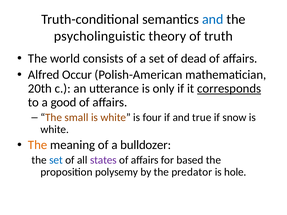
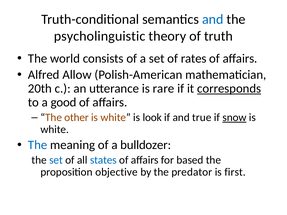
dead: dead -> rates (194, 58)
Occur: Occur -> Allow (77, 75)
only: only -> rare (163, 89)
small: small -> other (77, 118)
four: four -> look (152, 118)
snow underline: none -> present (234, 118)
The colour: orange -> blue (38, 145)
states colour: purple -> blue (103, 160)
polysemy: polysemy -> objective (116, 172)
hole: hole -> first (235, 172)
